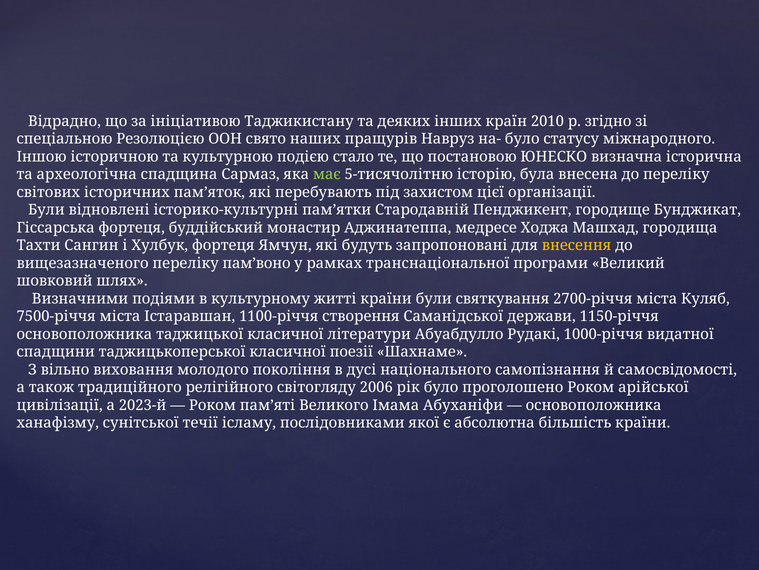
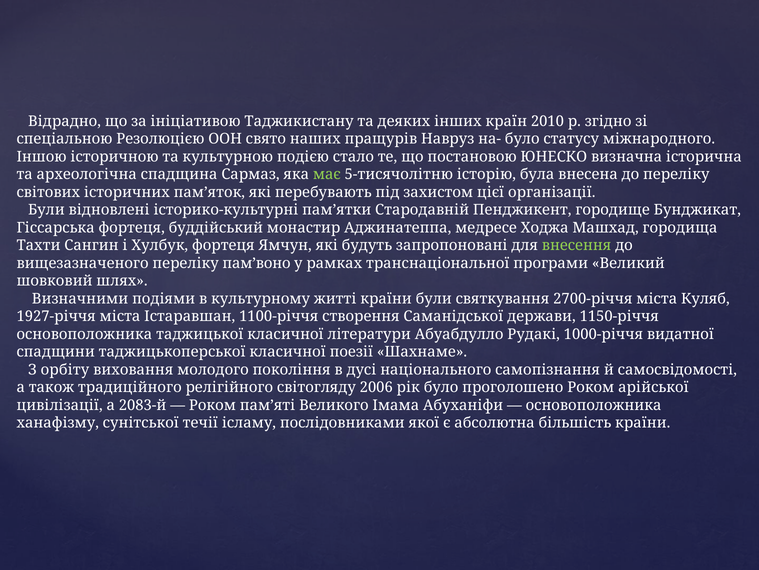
внесення colour: yellow -> light green (577, 245)
7500-річчя: 7500-річчя -> 1927-річчя (56, 316)
вільно: вільно -> орбіту (65, 369)
2023-й: 2023-й -> 2083-й (143, 405)
